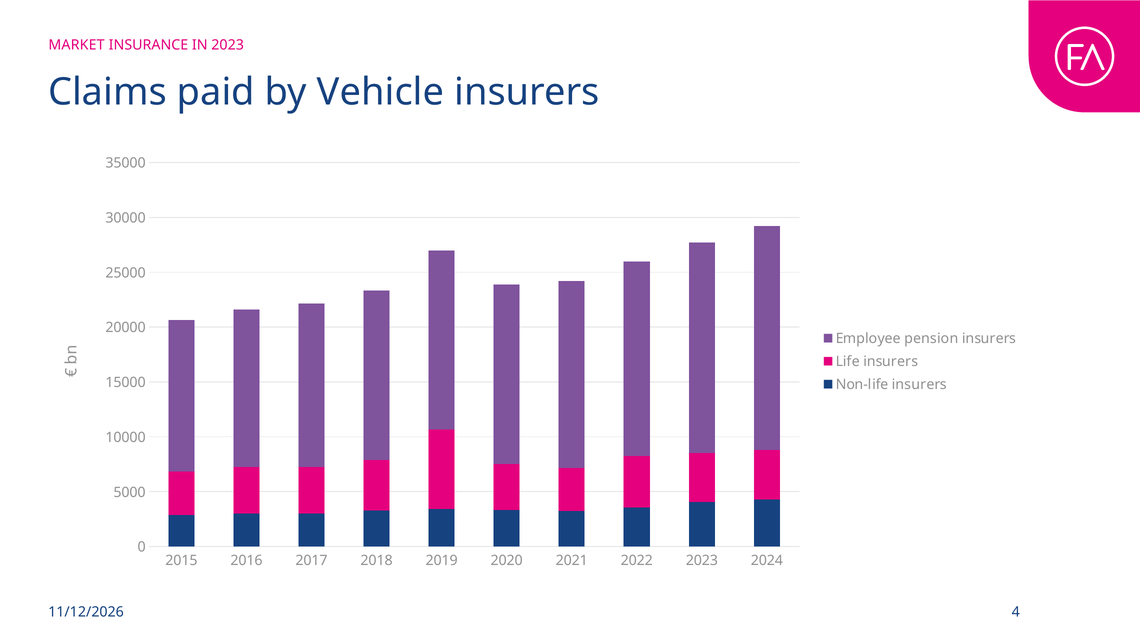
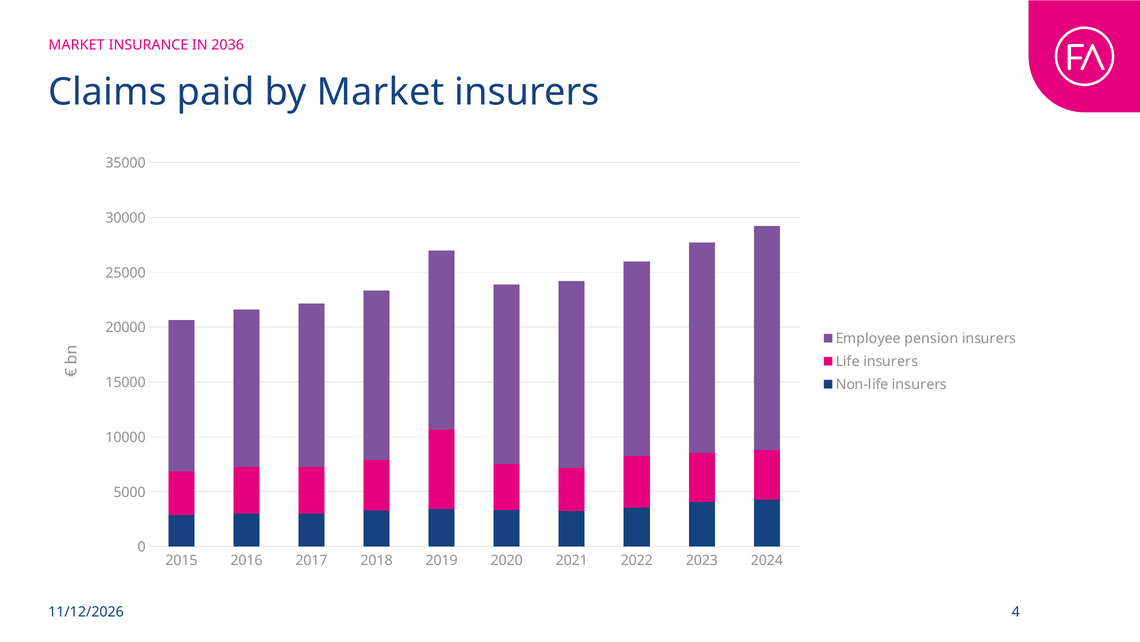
IN 2023: 2023 -> 2036 (228, 45)
by Vehicle: Vehicle -> Market (380, 92)
